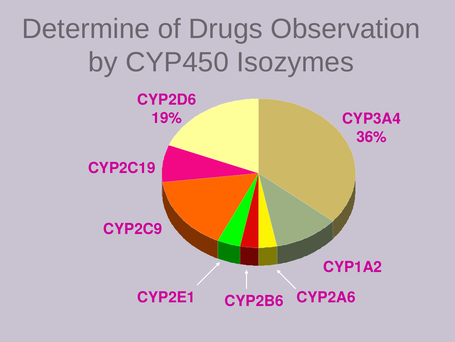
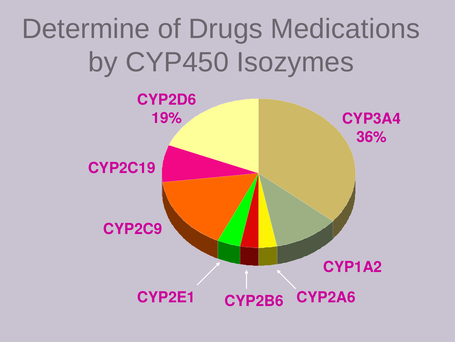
Observation: Observation -> Medications (345, 29)
